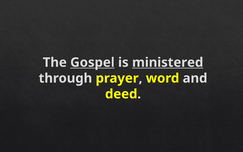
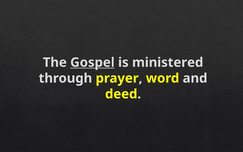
ministered underline: present -> none (168, 62)
